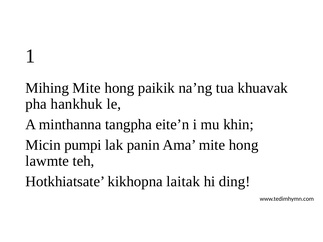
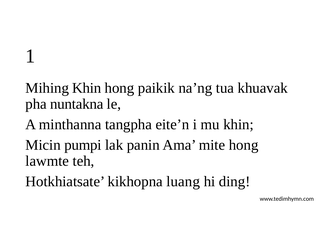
Mihing Mite: Mite -> Khin (87, 88)
hankhuk: hankhuk -> nuntakna (77, 104)
laitak: laitak -> luang (183, 182)
